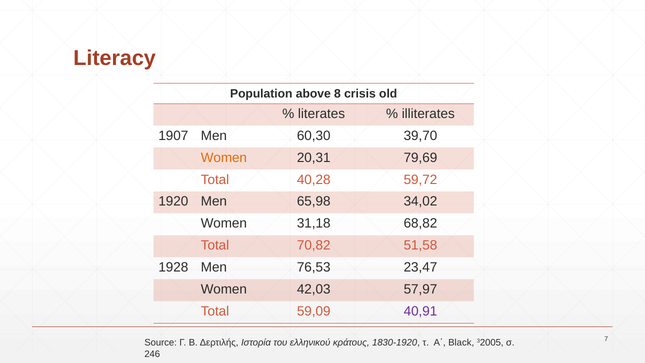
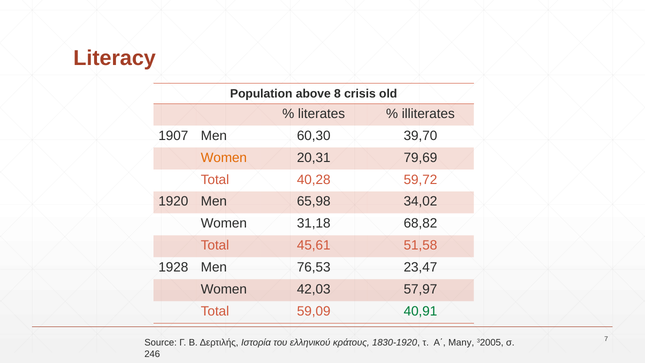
70,82: 70,82 -> 45,61 (314, 245)
40,91 colour: purple -> green (420, 311)
Black: Black -> Many (461, 342)
